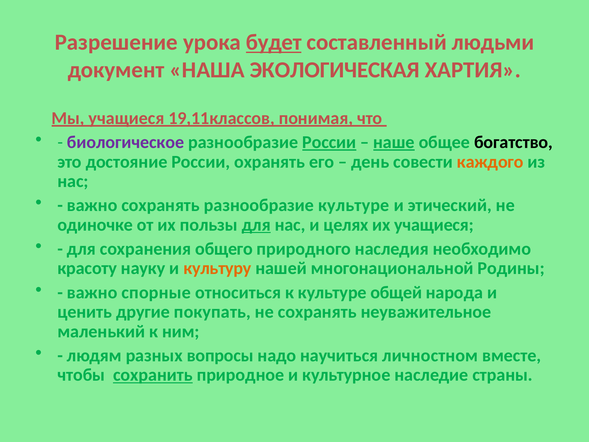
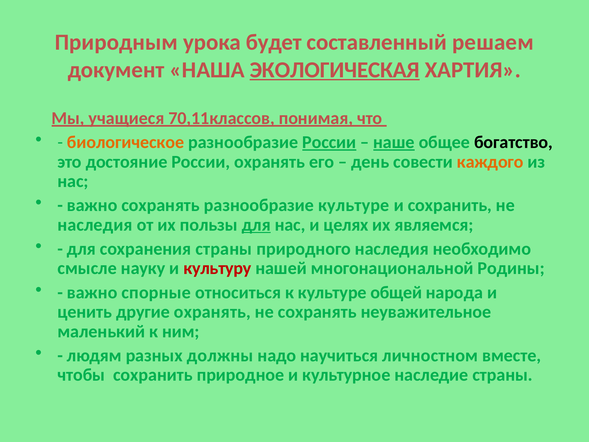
Разрешение: Разрешение -> Природным (116, 42)
будет underline: present -> none (274, 42)
людьми: людьми -> решаем (493, 42)
ЭКОЛОГИЧЕСКАЯ underline: none -> present (335, 70)
19,11классов: 19,11классов -> 70,11классов (222, 118)
биологическое colour: purple -> orange (126, 142)
и этический: этический -> сохранить (450, 205)
одиночке: одиночке -> наследия (95, 225)
их учащиеся: учащиеся -> являемся (434, 225)
сохранения общего: общего -> страны (224, 249)
красоту: красоту -> смысле (87, 268)
культуру colour: orange -> red (217, 268)
другие покупать: покупать -> охранять (212, 312)
вопросы: вопросы -> должны (220, 355)
сохранить underline: present -> none (153, 375)
